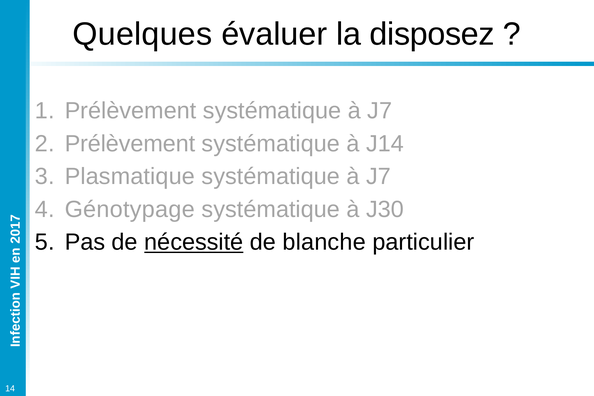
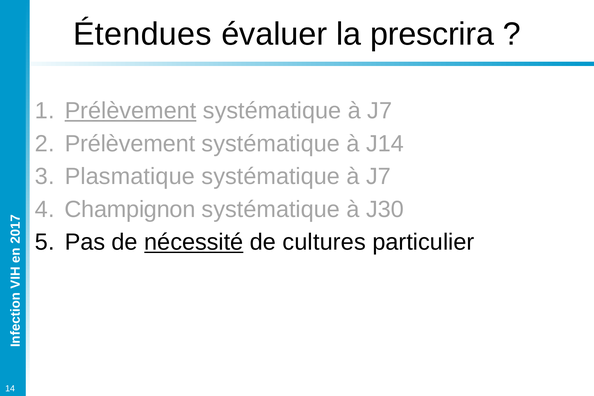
Quelques: Quelques -> Étendues (142, 34)
disposez: disposez -> prescrira (432, 34)
Prélèvement underline: none -> present (131, 111)
Génotypage: Génotypage -> Champignon (130, 209)
blanche: blanche -> cultures (324, 242)
